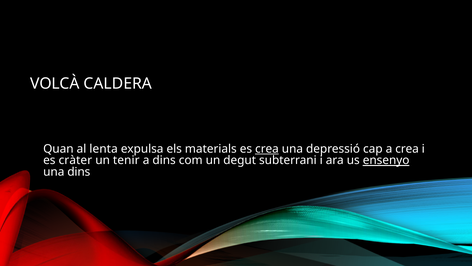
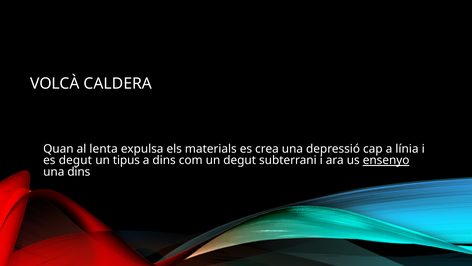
crea underline: present -> none (267, 149)
a crea: crea -> línia (407, 149)
es cràter: cràter -> degut (75, 160)
tenir: tenir -> tipus (126, 160)
